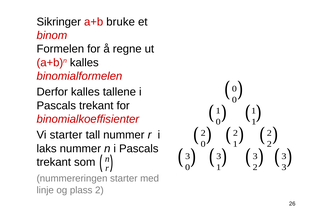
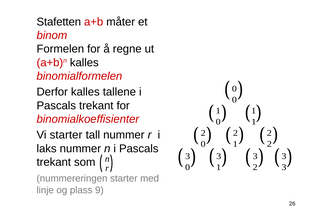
Sikringer: Sikringer -> Stafetten (59, 22)
bruke: bruke -> måter (121, 22)
plass 2: 2 -> 9 (99, 190)
